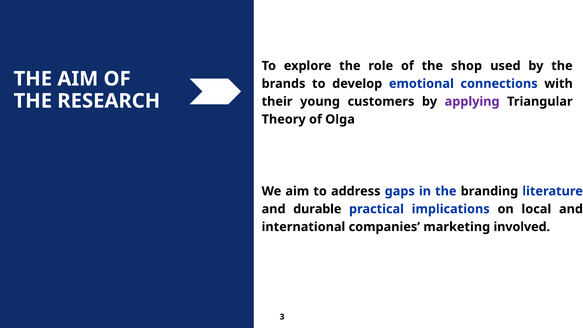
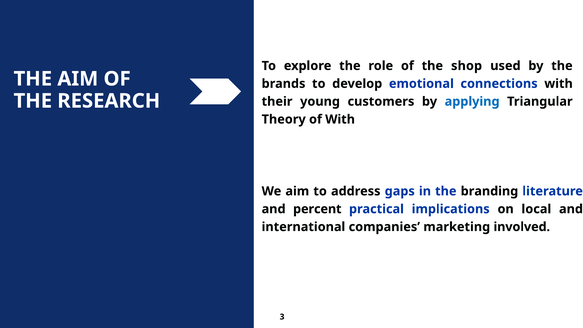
applying colour: purple -> blue (472, 101)
of Olga: Olga -> With (340, 119)
durable: durable -> percent (317, 209)
